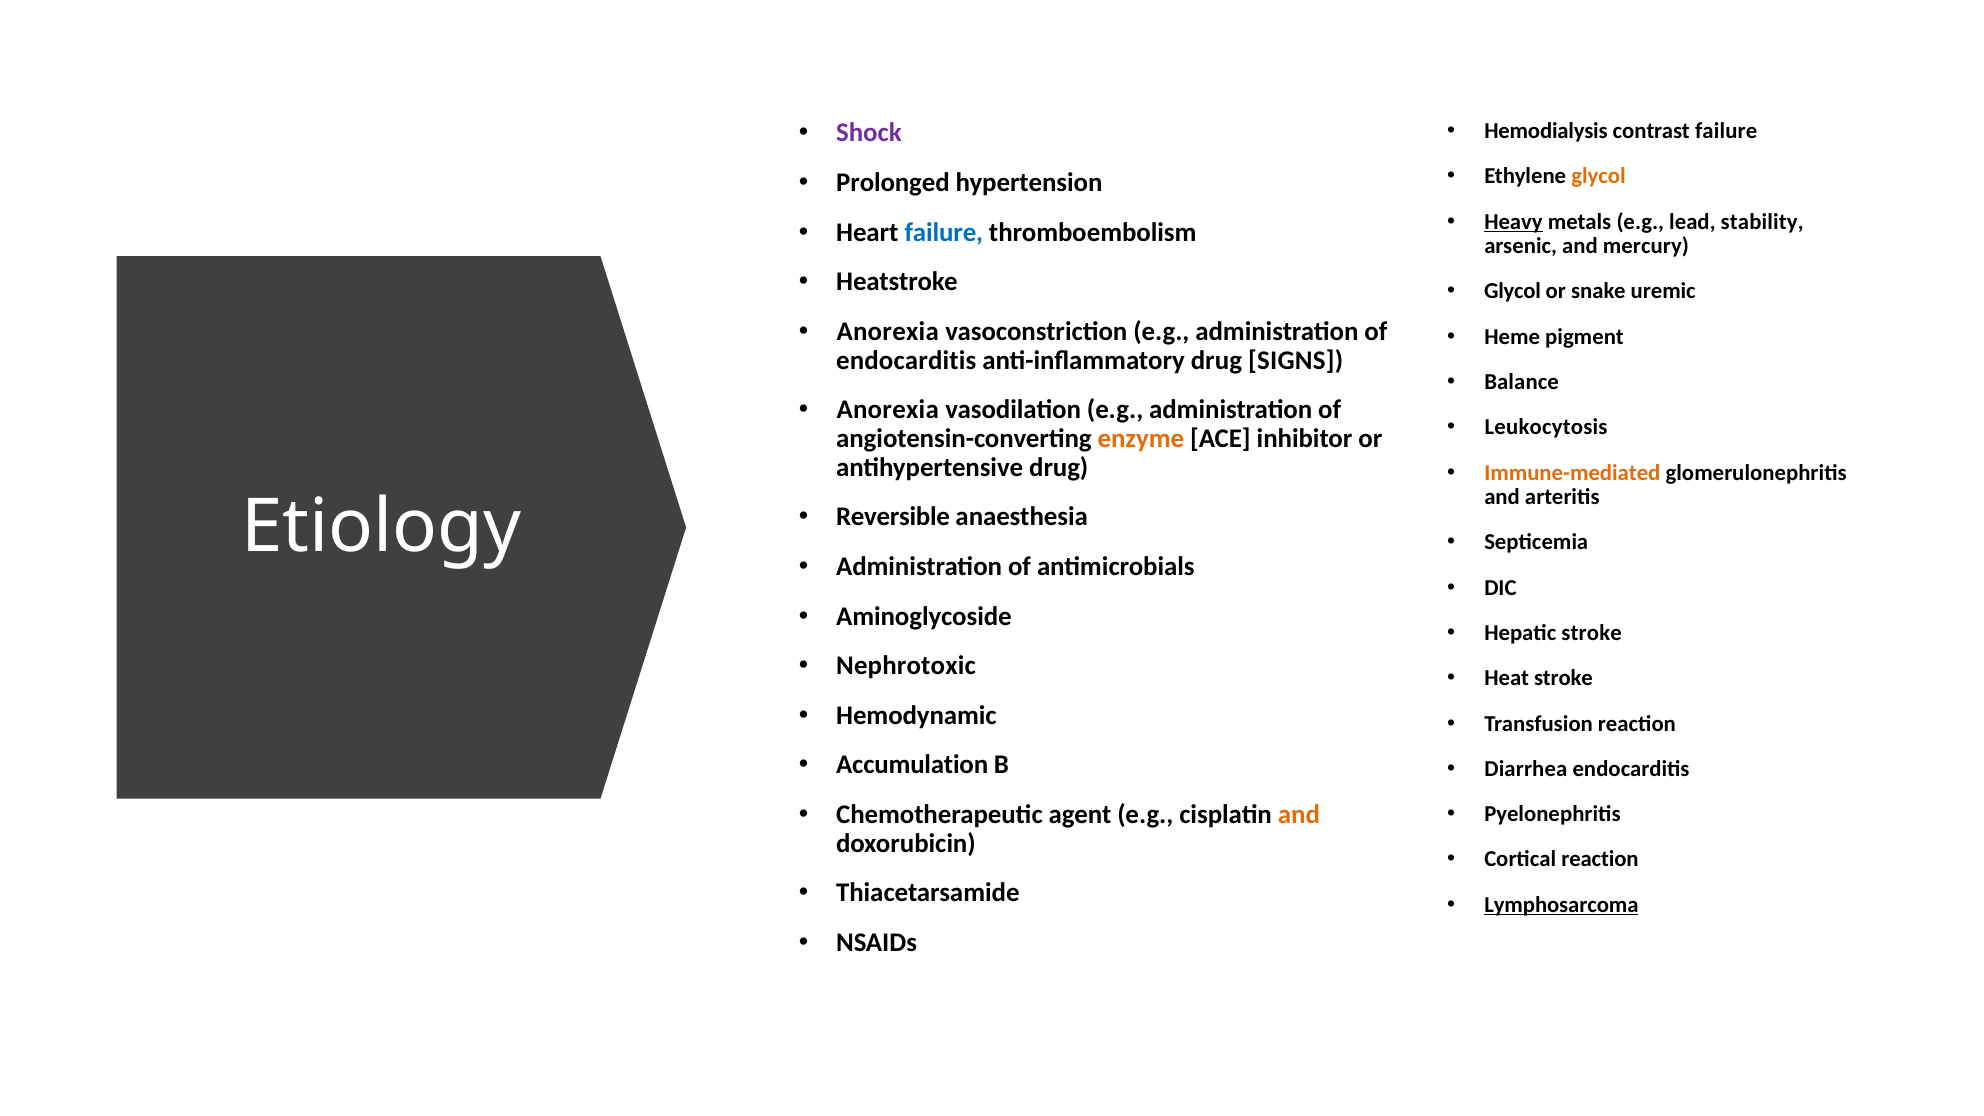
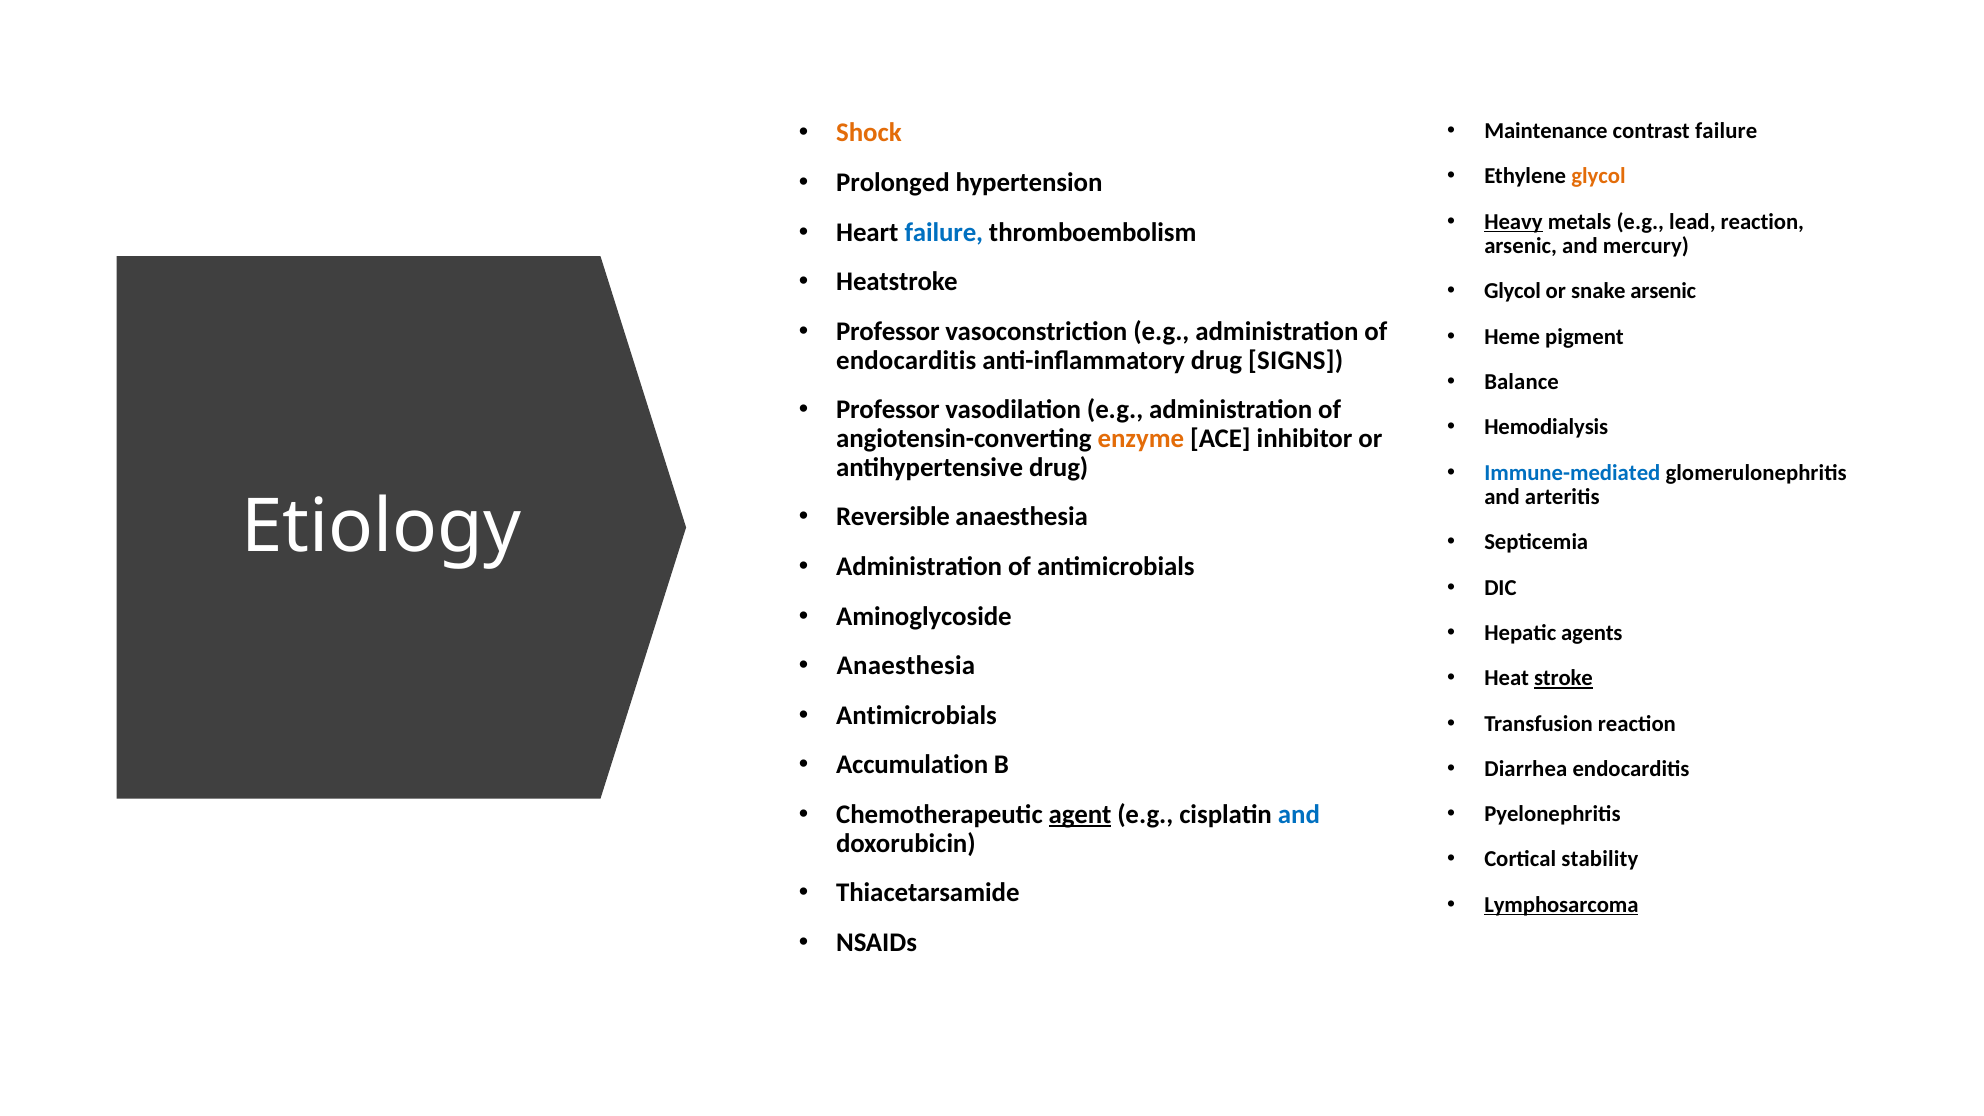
Shock colour: purple -> orange (869, 133)
Hemodialysis: Hemodialysis -> Maintenance (1546, 131)
lead stability: stability -> reaction (1762, 222)
snake uremic: uremic -> arsenic (1663, 291)
Anorexia: Anorexia -> Professor (888, 331)
Anorexia: Anorexia -> Professor (888, 410)
Leukocytosis: Leukocytosis -> Hemodialysis (1546, 427)
Immune-mediated colour: orange -> blue (1572, 473)
Hepatic stroke: stroke -> agents (1592, 633)
Nephrotoxic: Nephrotoxic -> Anaesthesia (906, 666)
stroke underline: none -> present (1563, 678)
Hemodynamic: Hemodynamic -> Antimicrobials (916, 715)
agent underline: none -> present (1080, 814)
and colour: orange -> blue (1299, 814)
Cortical reaction: reaction -> stability (1600, 859)
